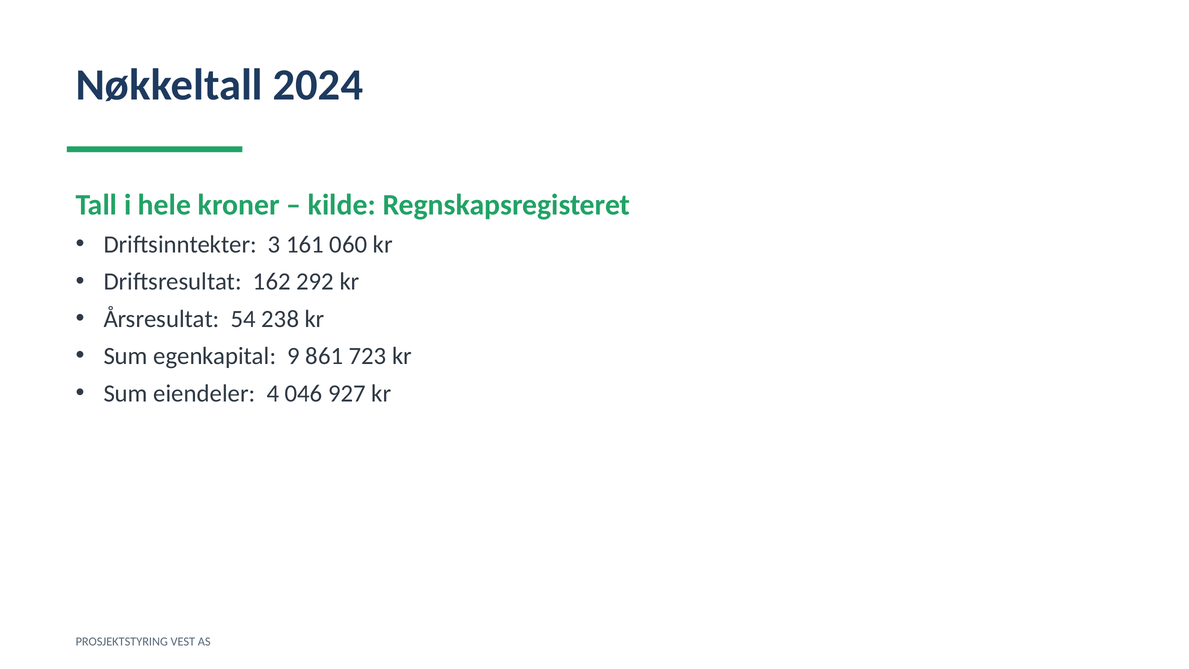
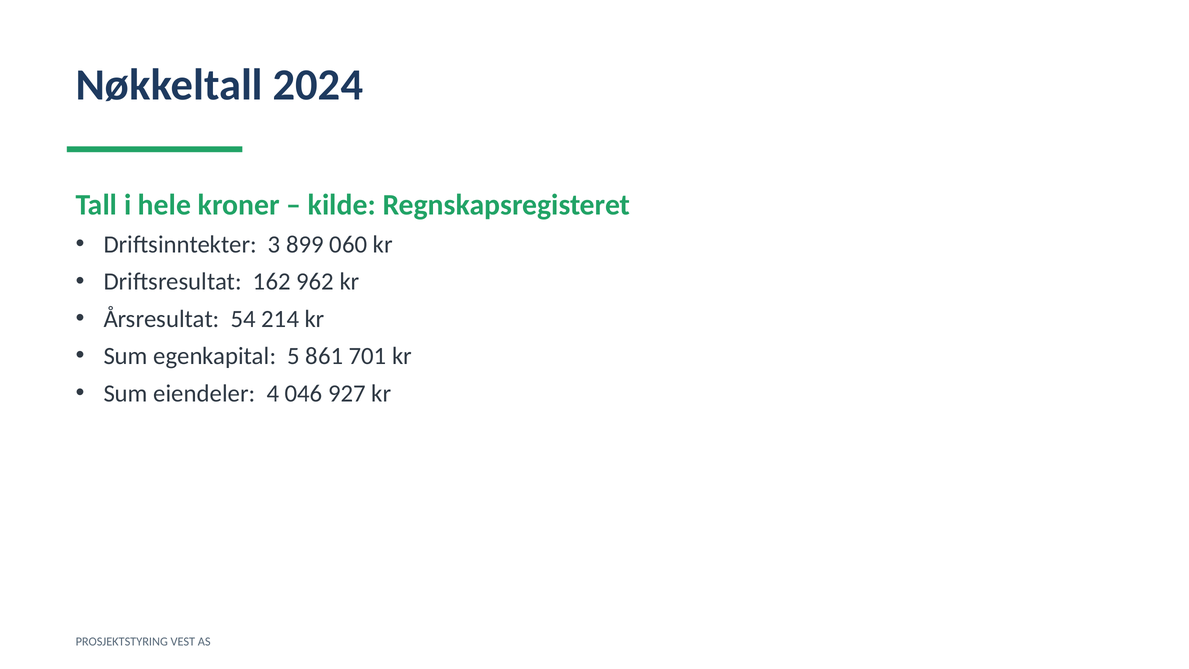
161: 161 -> 899 (305, 244)
292: 292 -> 962 (315, 282)
238: 238 -> 214 (280, 319)
9: 9 -> 5 (294, 356)
723: 723 -> 701 (368, 356)
